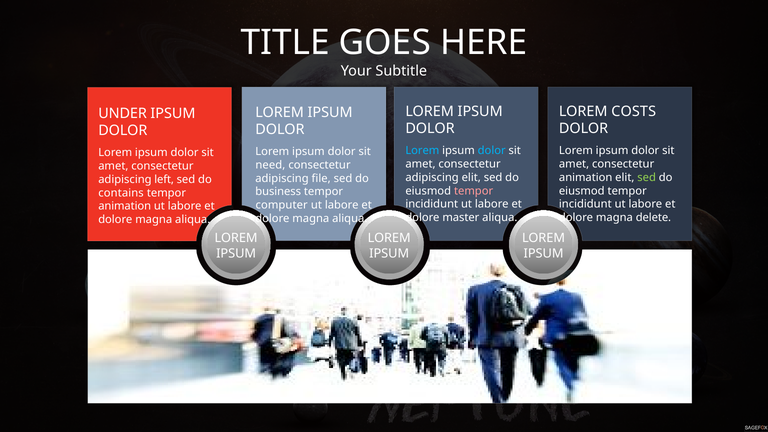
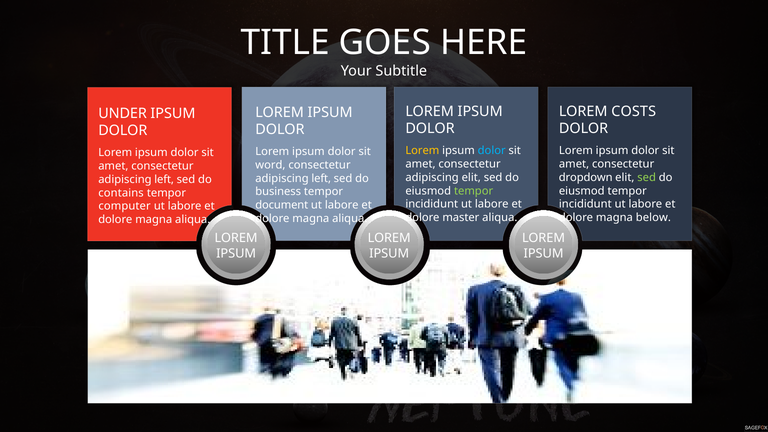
Lorem colour: light blue -> yellow (422, 151)
need: need -> word (270, 165)
animation: animation -> dropdown (586, 177)
file: file -> left (321, 178)
tempor colour: pink -> light green (474, 191)
computer: computer -> document (282, 205)
animation: animation -> computer (125, 206)
delete: delete -> below (653, 218)
